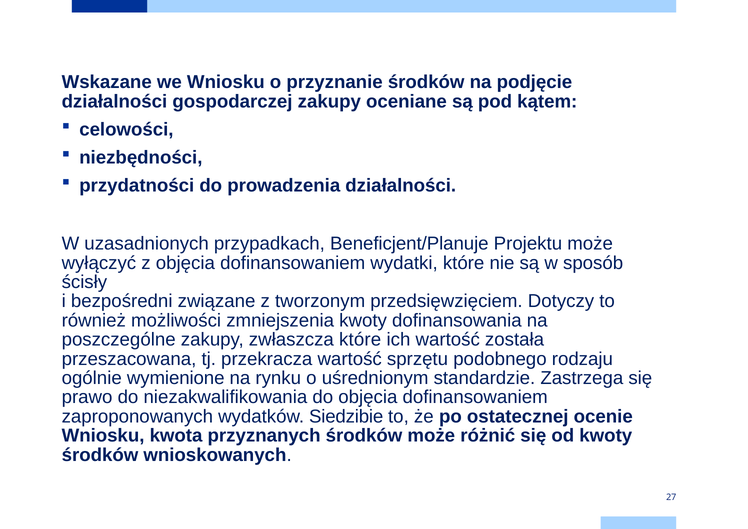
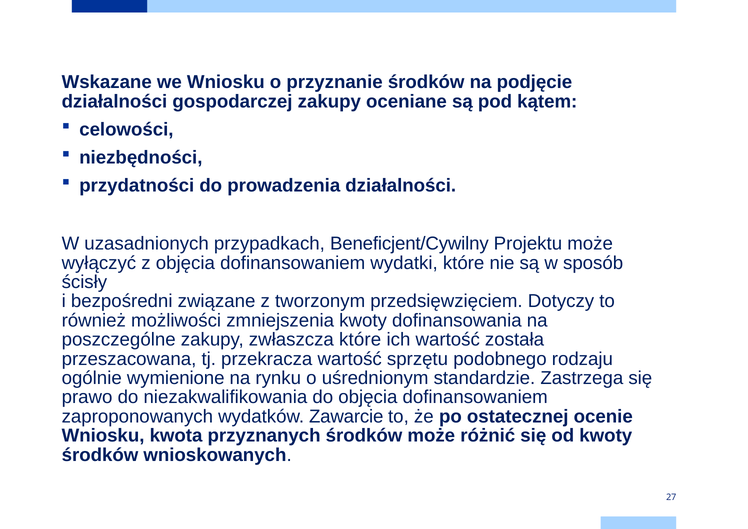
Beneficjent/Planuje: Beneficjent/Planuje -> Beneficjent/Cywilny (409, 244)
Siedzibie: Siedzibie -> Zawarcie (346, 416)
